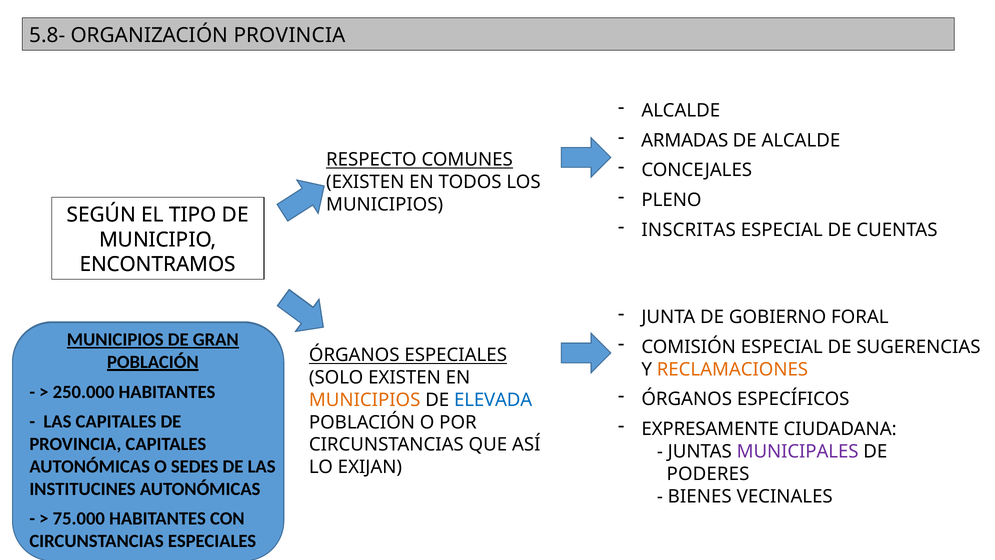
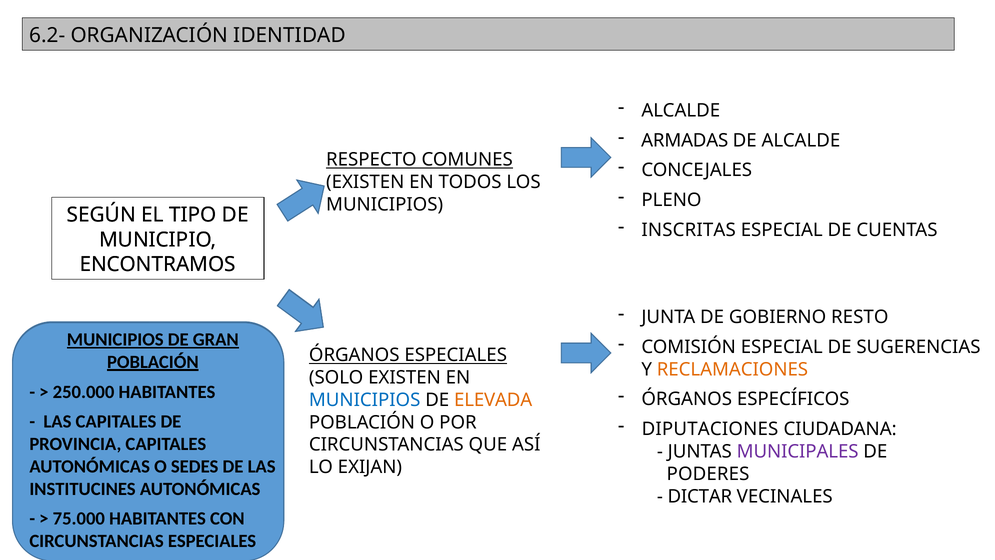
5.8-: 5.8- -> 6.2- (47, 35)
ORGANIZACIÓN PROVINCIA: PROVINCIA -> IDENTIDAD (290, 35)
FORAL: FORAL -> RESTO (860, 317)
MUNICIPIOS colour: orange -> blue (365, 400)
ELEVADA colour: blue -> orange (493, 400)
EXPRESAMENTE: EXPRESAMENTE -> DIPUTACIONES (710, 429)
BIENES: BIENES -> DICTAR (700, 496)
